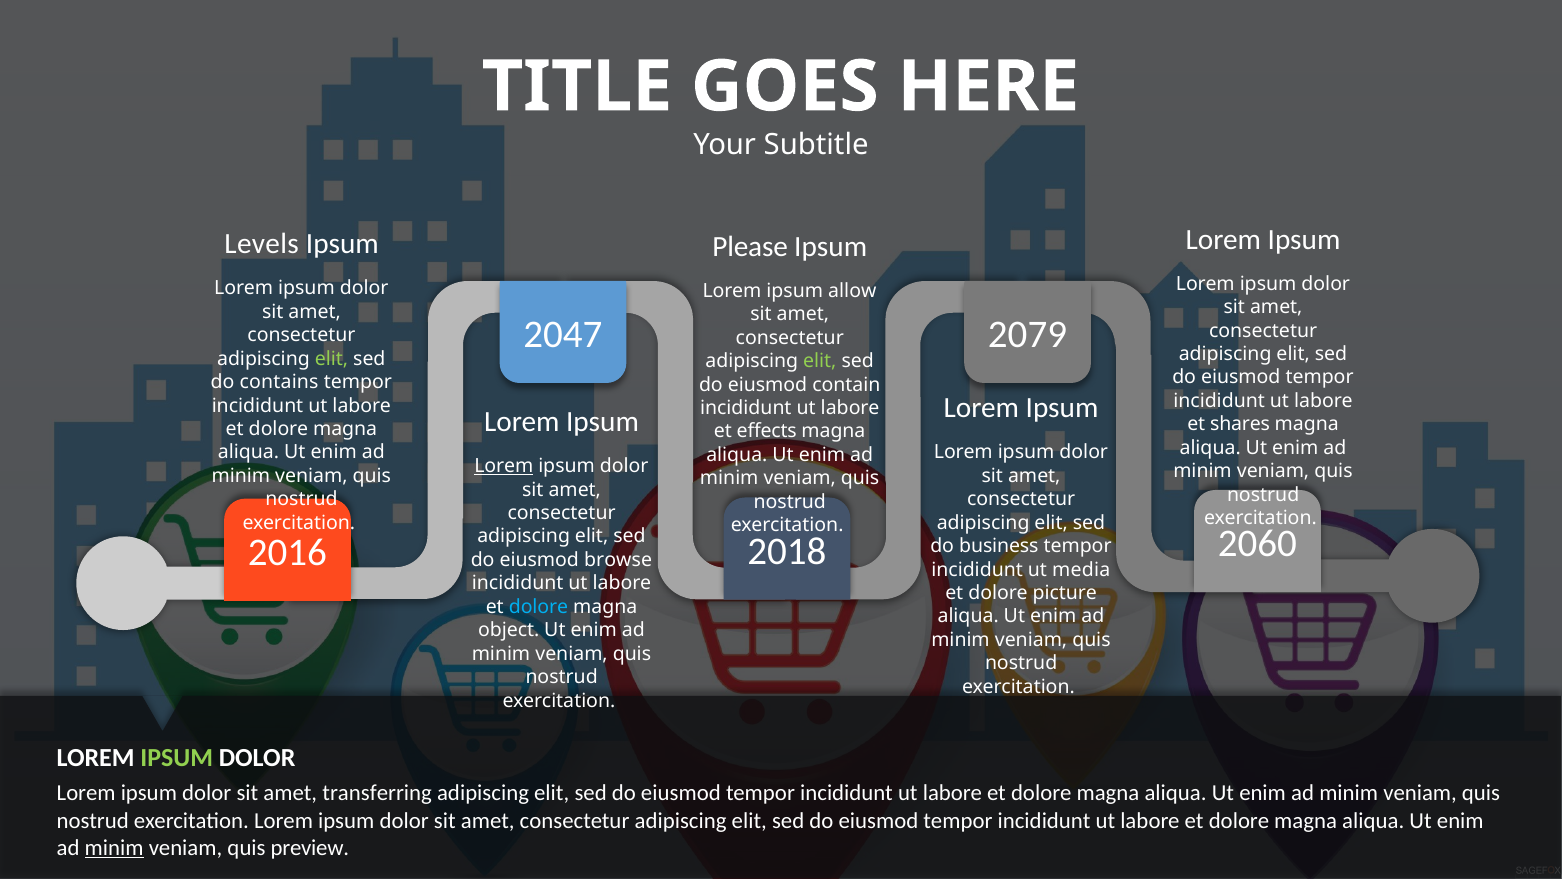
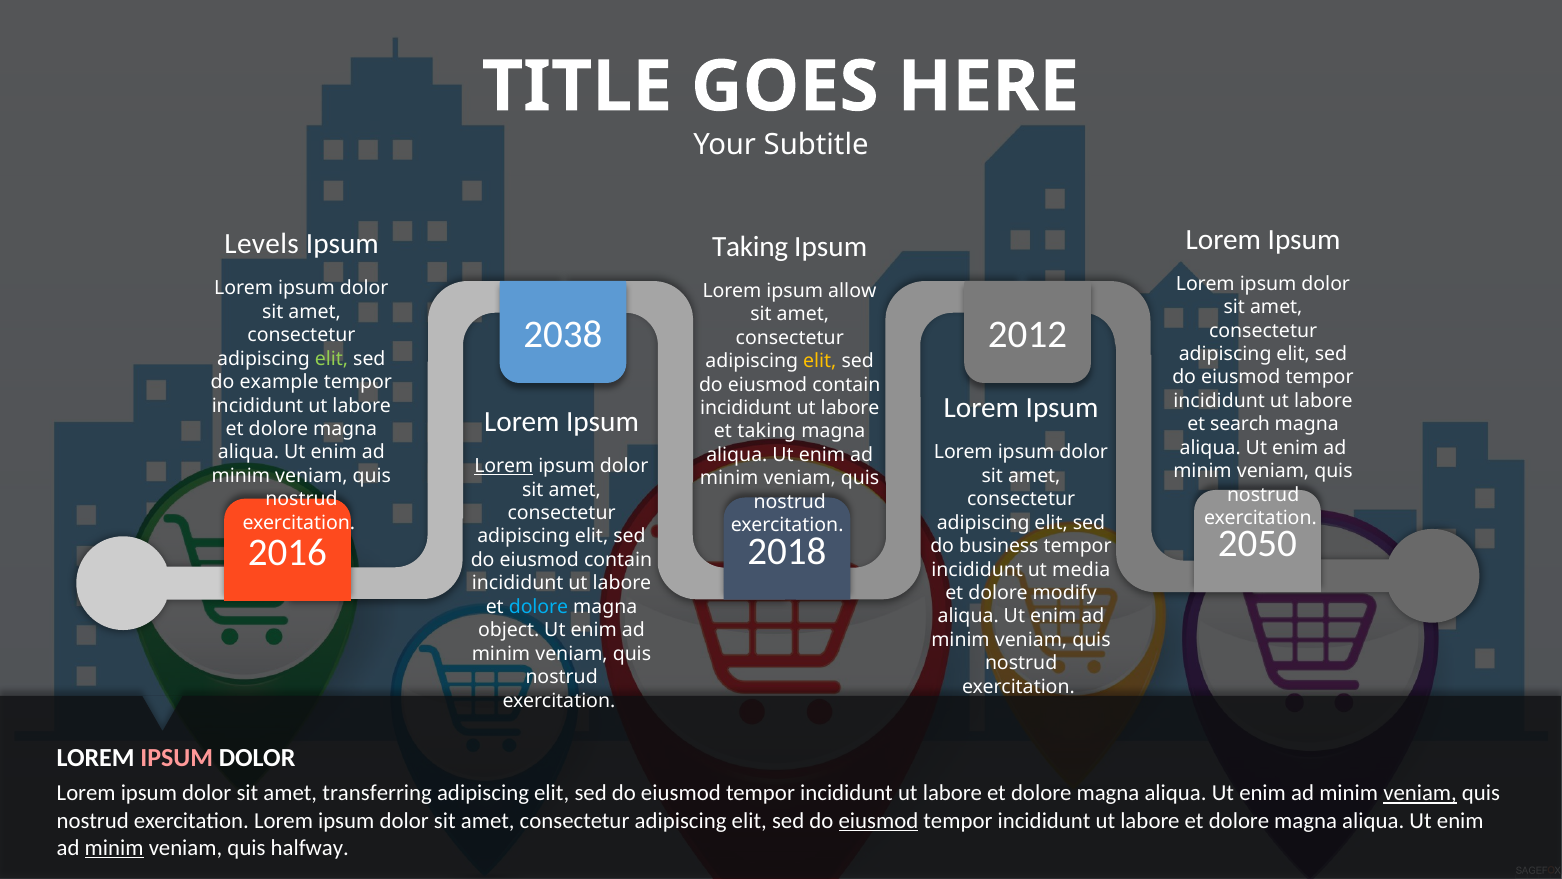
Please: Please -> Taking (750, 247)
2047: 2047 -> 2038 (563, 335)
2079: 2079 -> 2012 (1028, 335)
elit colour: light green -> yellow (820, 361)
contains: contains -> example (279, 382)
shares: shares -> search (1240, 424)
et effects: effects -> taking (767, 431)
2060: 2060 -> 2050 (1257, 544)
browse: browse -> contain (618, 560)
picture: picture -> modify (1065, 593)
IPSUM colour: light green -> pink (177, 758)
veniam underline: none -> present (1420, 793)
eiusmod underline: none -> present (878, 820)
preview: preview -> halfway (310, 848)
